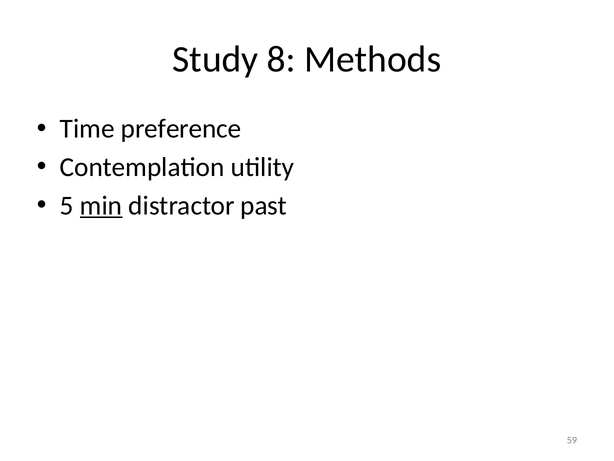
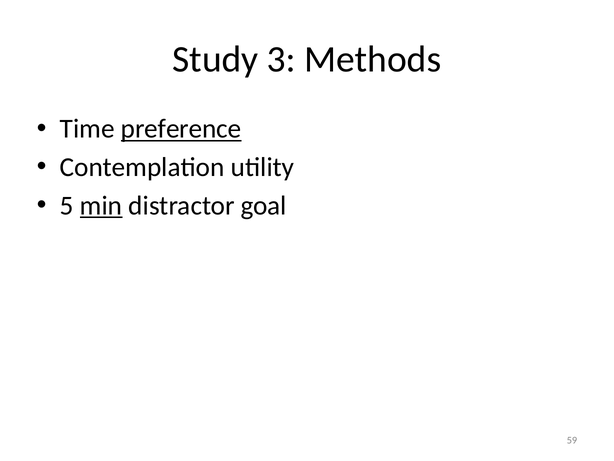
8: 8 -> 3 (281, 59)
preference underline: none -> present (181, 129)
past: past -> goal (264, 205)
